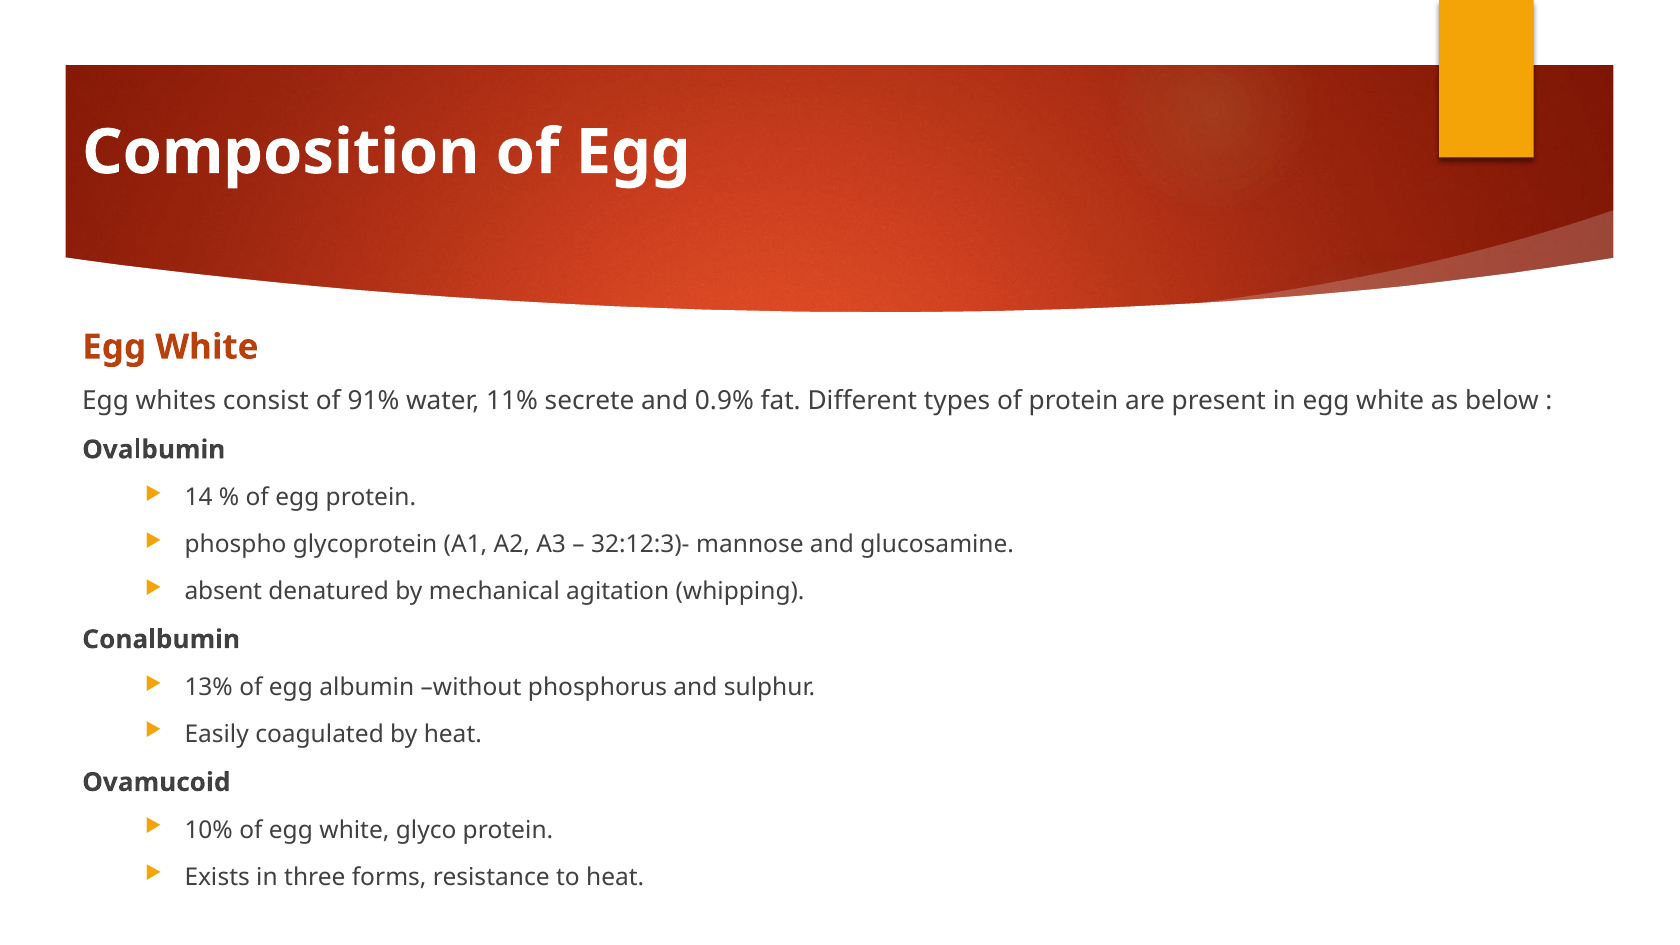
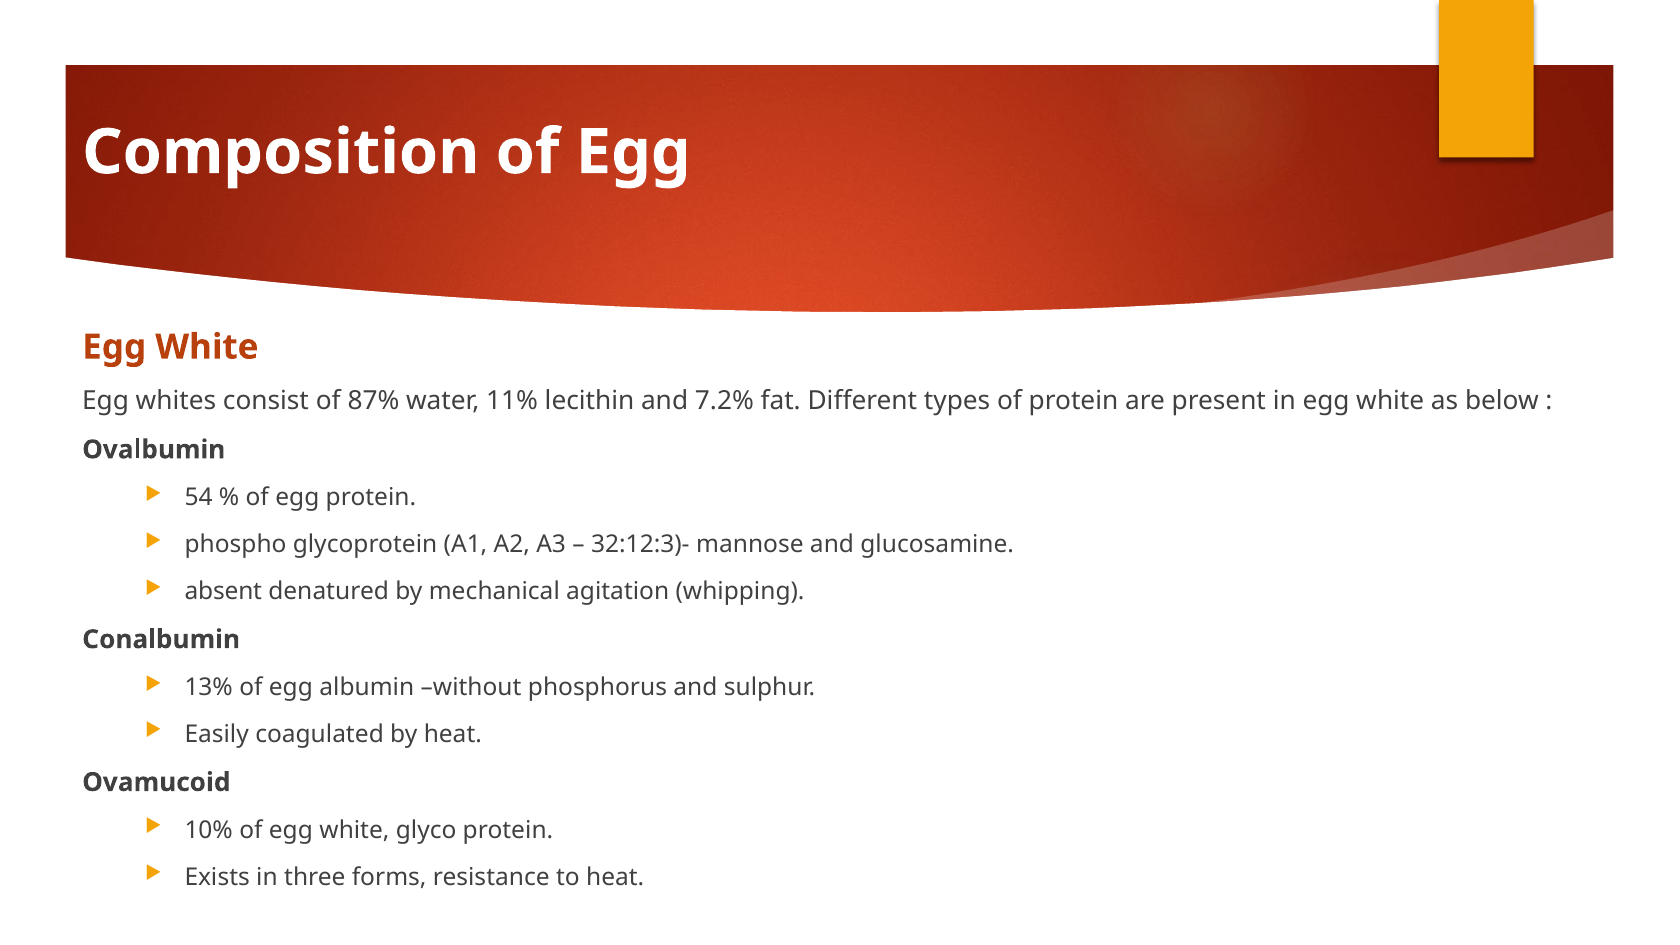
91%: 91% -> 87% (373, 401)
secrete: secrete -> lecithin (590, 401)
0.9%: 0.9% -> 7.2% (724, 401)
14: 14 -> 54 (199, 498)
